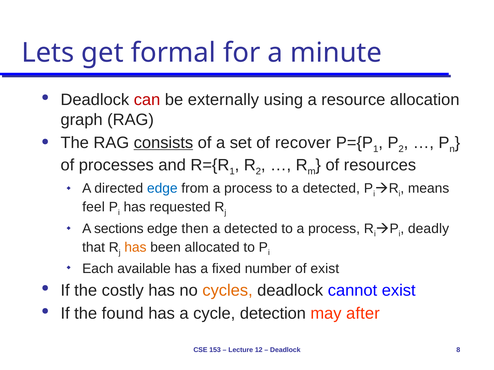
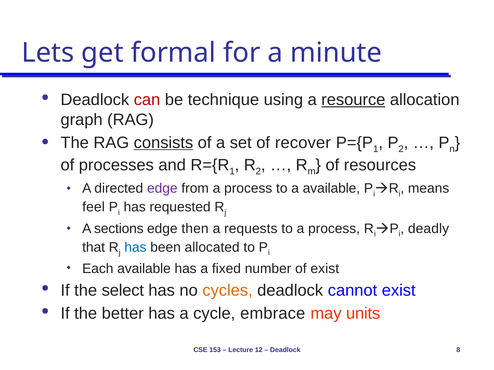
externally: externally -> technique (223, 100)
resource underline: none -> present (353, 100)
edge colour: blue -> purple (162, 189)
to a detected: detected -> available (331, 189)
detected: detected -> requests (251, 229)
has colour: orange -> blue (135, 248)
costly: costly -> select (123, 291)
found: found -> better (123, 314)
detection: detection -> embrace (273, 314)
after: after -> units (363, 314)
